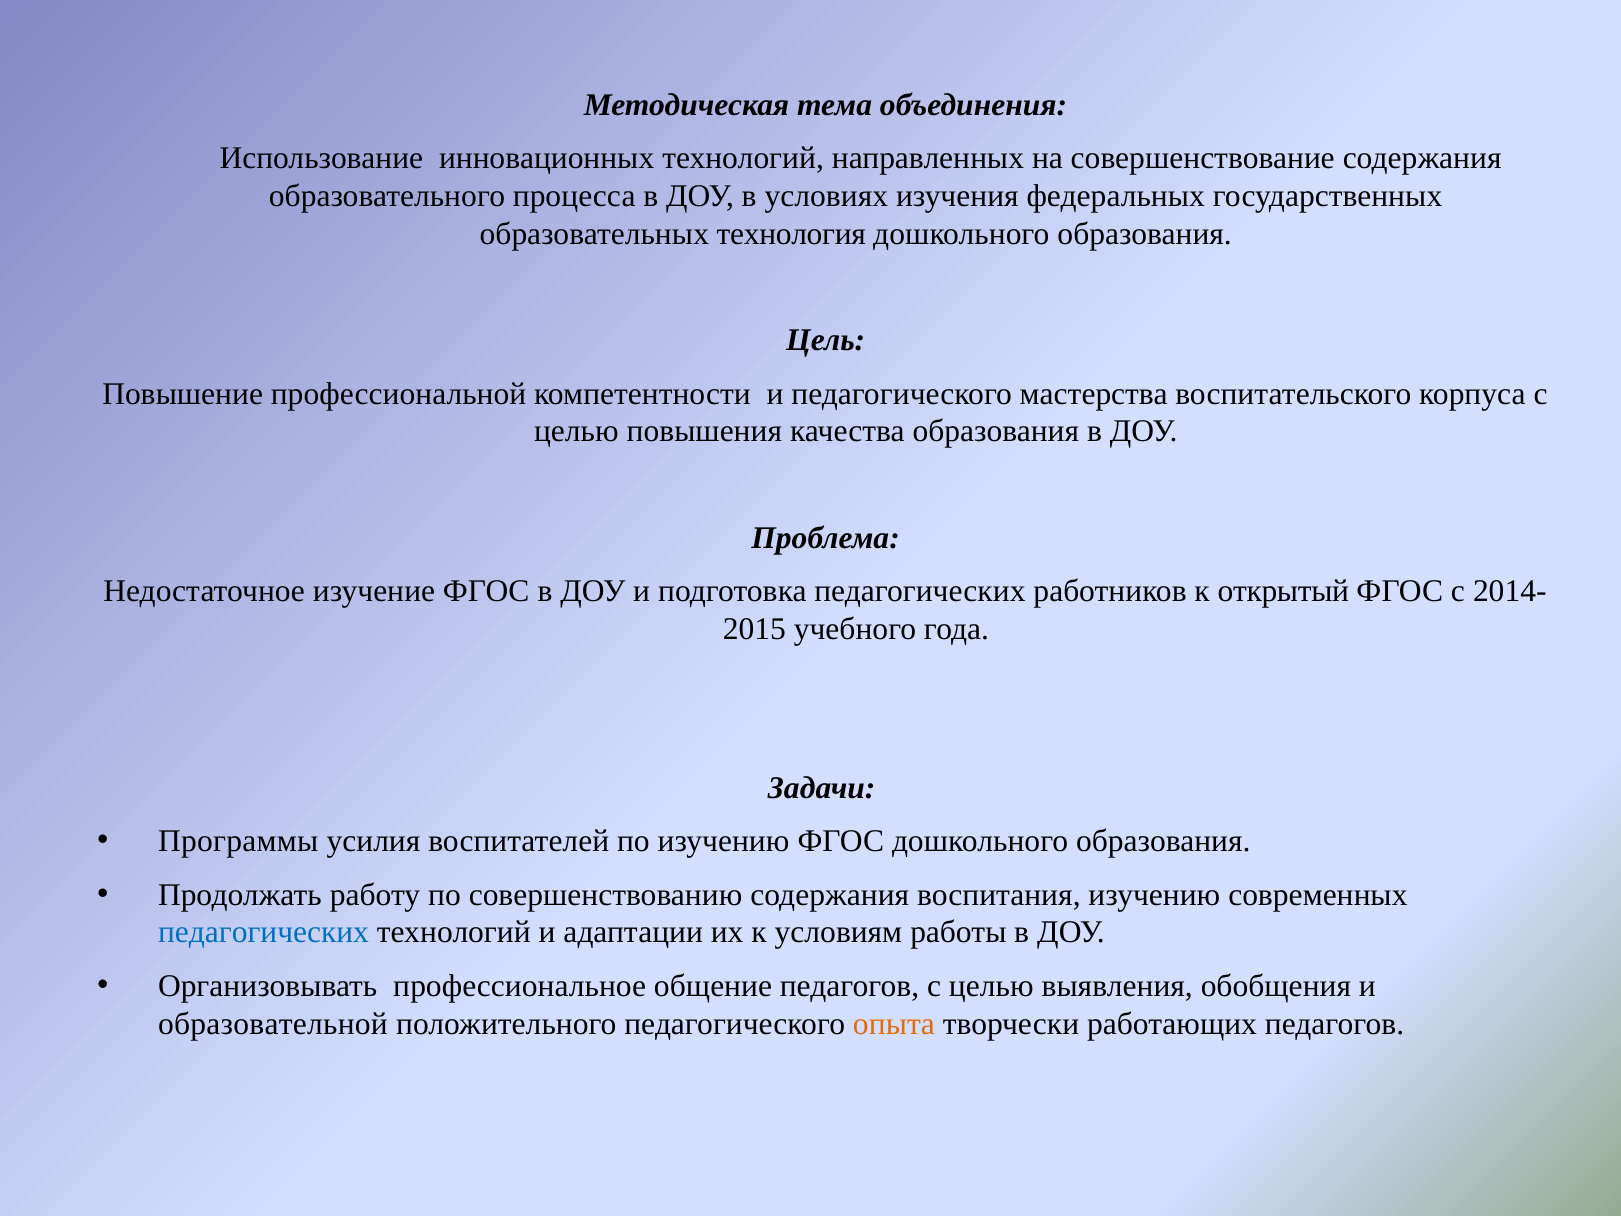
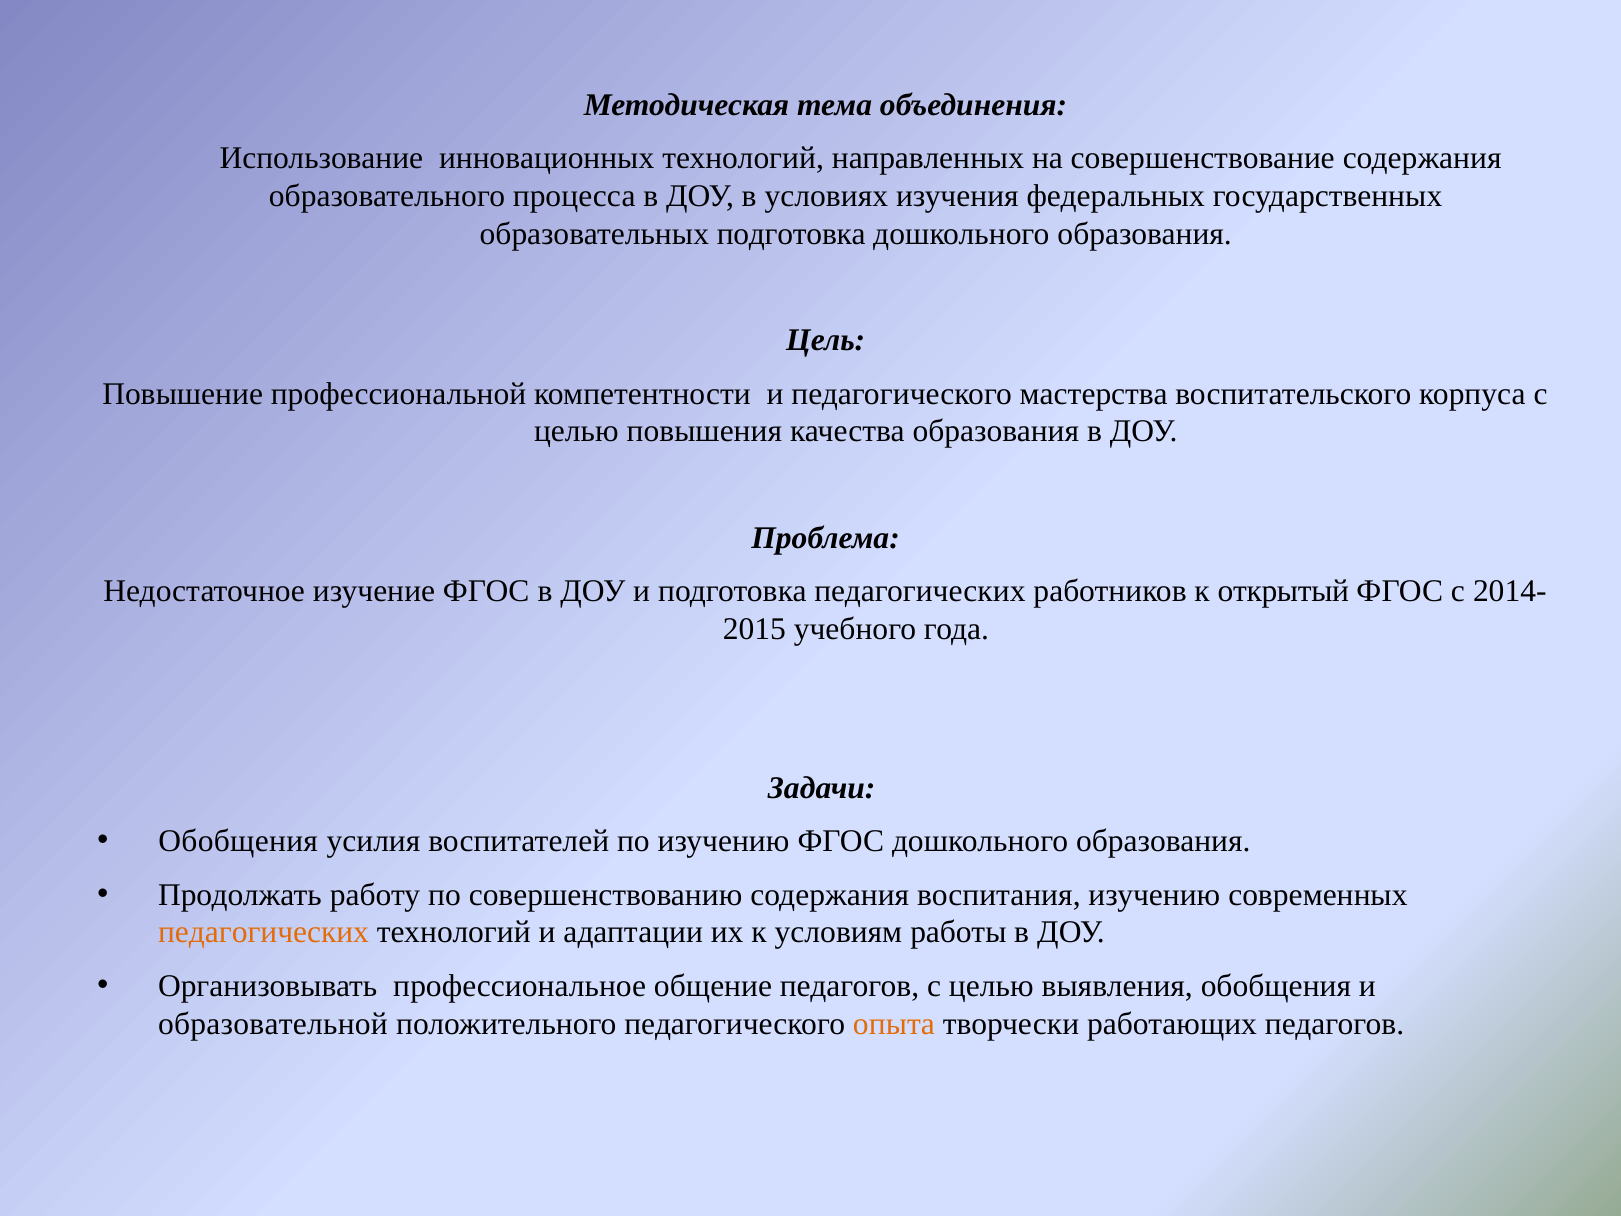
образовательных технология: технология -> подготовка (791, 234)
Программы: Программы -> Обобщения (238, 841)
педагогических colour: blue -> orange (264, 932)
